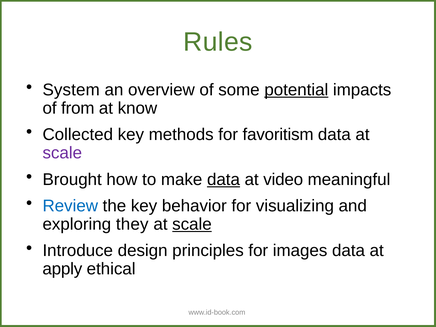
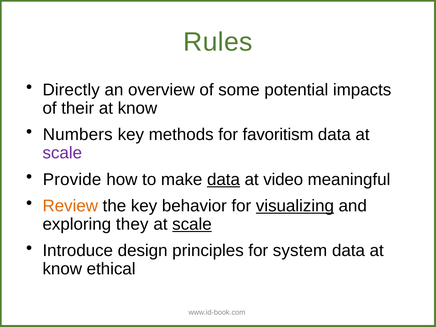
System: System -> Directly (71, 90)
potential underline: present -> none (296, 90)
from: from -> their (78, 108)
Collected: Collected -> Numbers (78, 135)
Brought: Brought -> Provide (72, 179)
Review colour: blue -> orange (70, 206)
visualizing underline: none -> present (295, 206)
images: images -> system (300, 251)
apply: apply -> know (62, 269)
